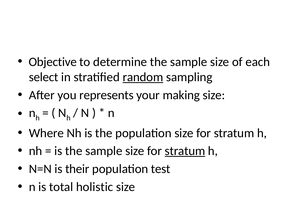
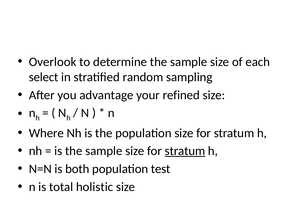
Objective: Objective -> Overlook (53, 62)
random underline: present -> none (143, 77)
represents: represents -> advantage (106, 95)
making: making -> refined (181, 95)
their: their -> both (77, 169)
